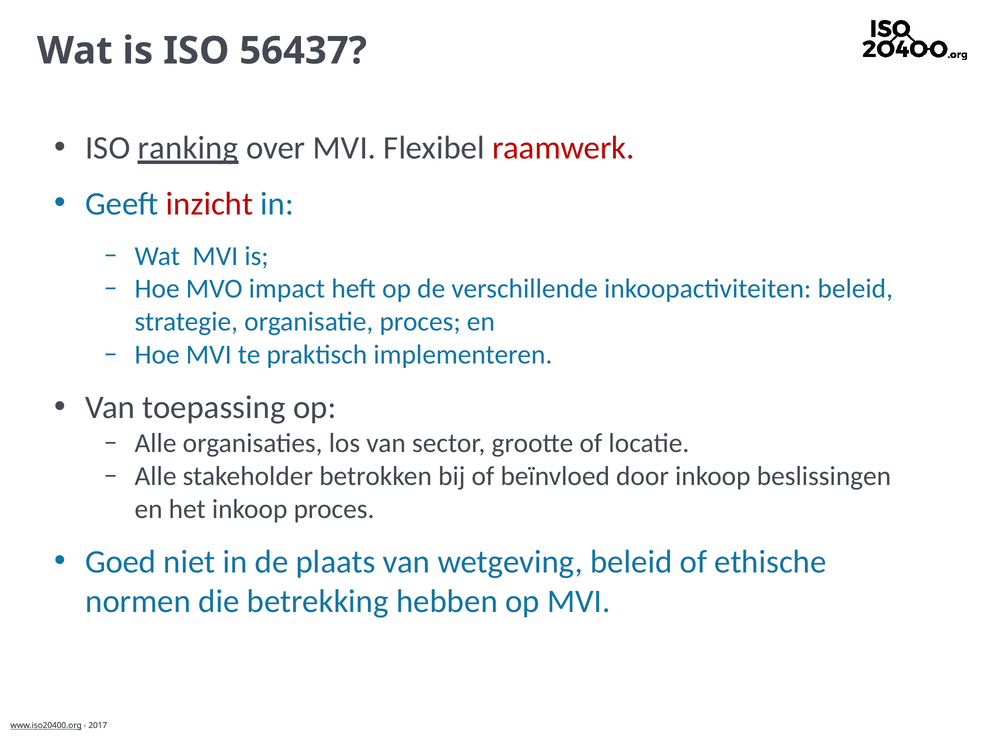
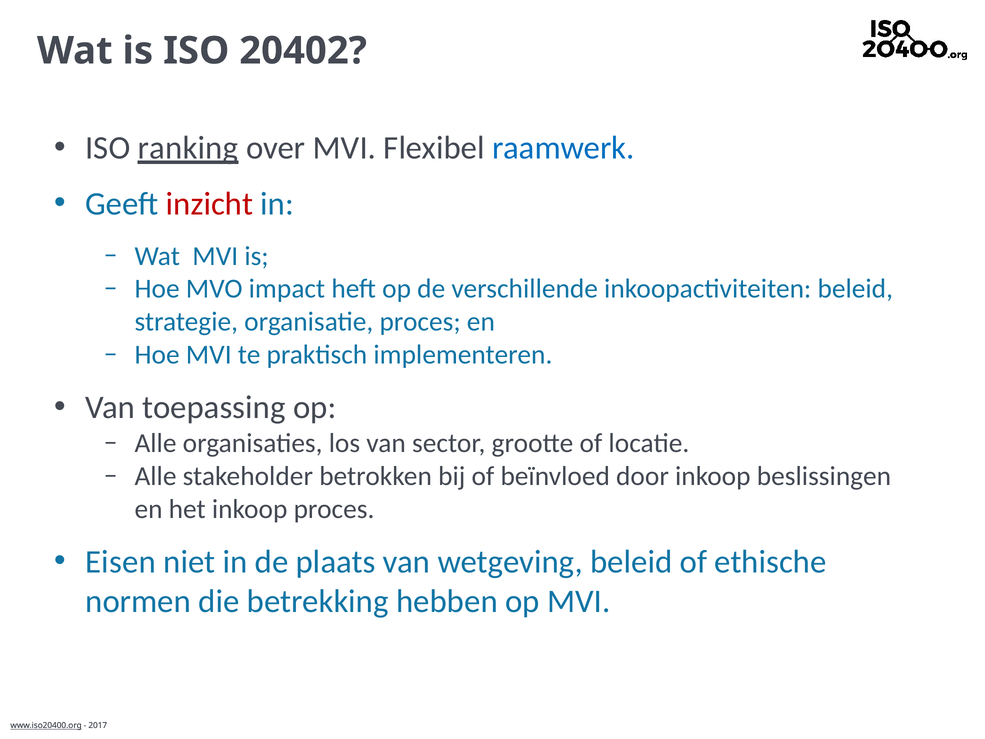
56437: 56437 -> 20402 (303, 51)
raamwerk colour: red -> blue (563, 148)
Goed: Goed -> Eisen (121, 562)
